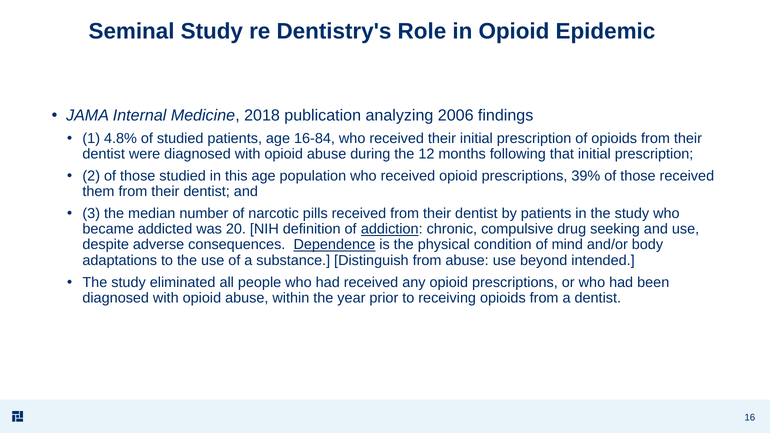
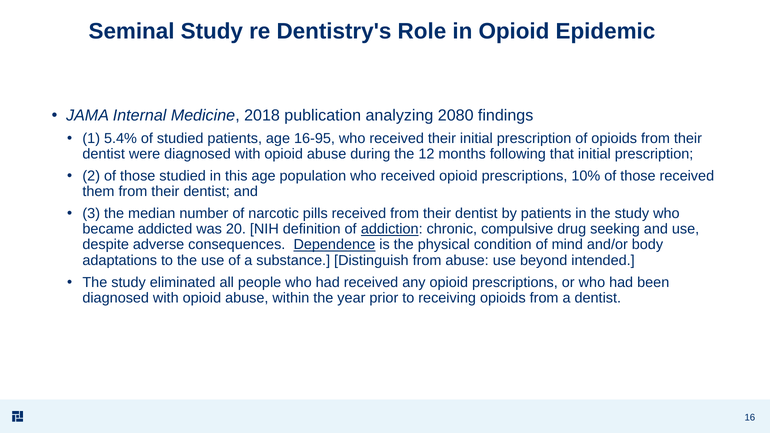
2006: 2006 -> 2080 (456, 115)
4.8%: 4.8% -> 5.4% (121, 138)
16-84: 16-84 -> 16-95 (315, 138)
39%: 39% -> 10% (586, 176)
